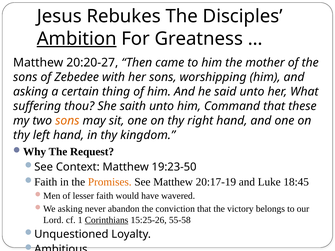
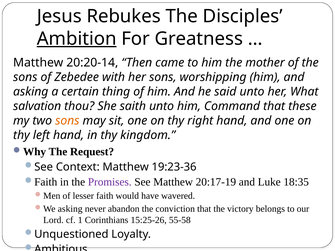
20:20-27: 20:20-27 -> 20:20-14 (92, 63)
suffering: suffering -> salvation (37, 106)
19:23-50: 19:23-50 -> 19:23-36 (174, 167)
Promises colour: orange -> purple (110, 182)
18:45: 18:45 -> 18:35 (296, 182)
Corinthians underline: present -> none (107, 220)
